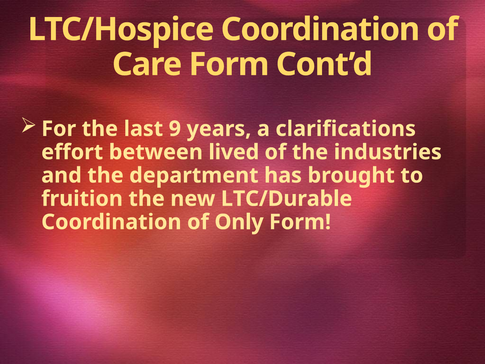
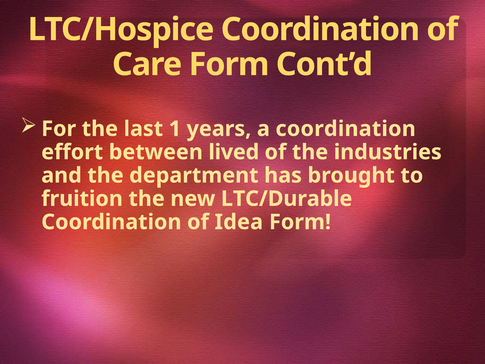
9: 9 -> 1 (175, 129)
a clarifications: clarifications -> coordination (346, 129)
Only: Only -> Idea (239, 222)
